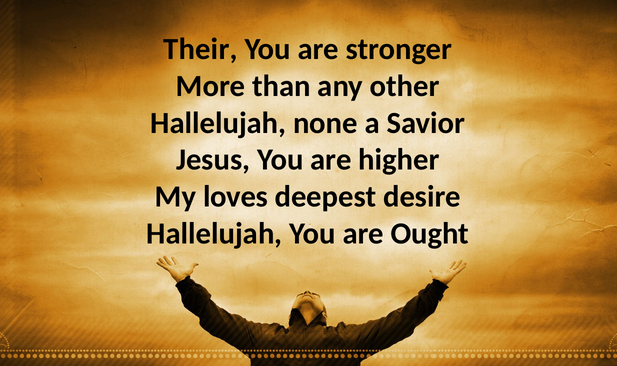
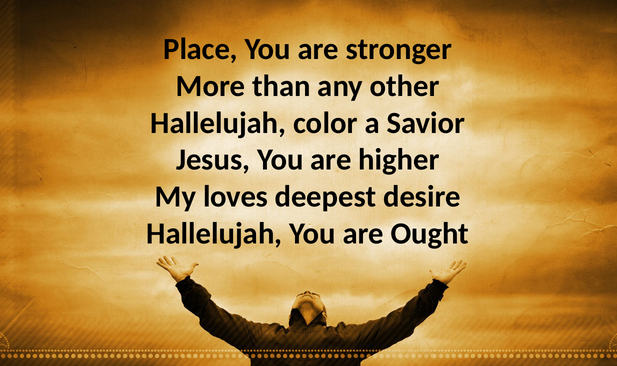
Their: Their -> Place (201, 49)
none: none -> color (325, 123)
